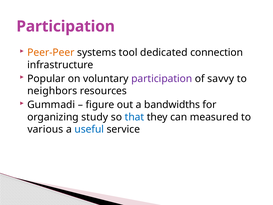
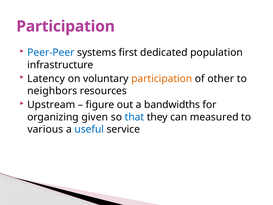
Peer-Peer colour: orange -> blue (51, 52)
tool: tool -> first (128, 52)
connection: connection -> population (217, 52)
Popular: Popular -> Latency (46, 79)
participation colour: purple -> orange (162, 79)
savvy: savvy -> other (221, 79)
Gummadi: Gummadi -> Upstream (51, 105)
study: study -> given (95, 117)
